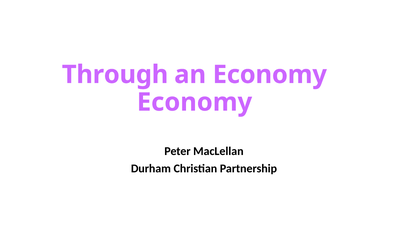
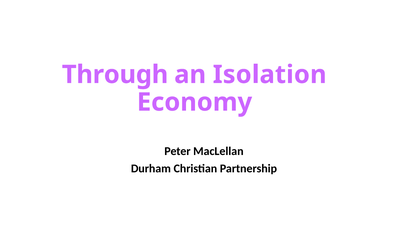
an Economy: Economy -> Isolation (270, 74)
